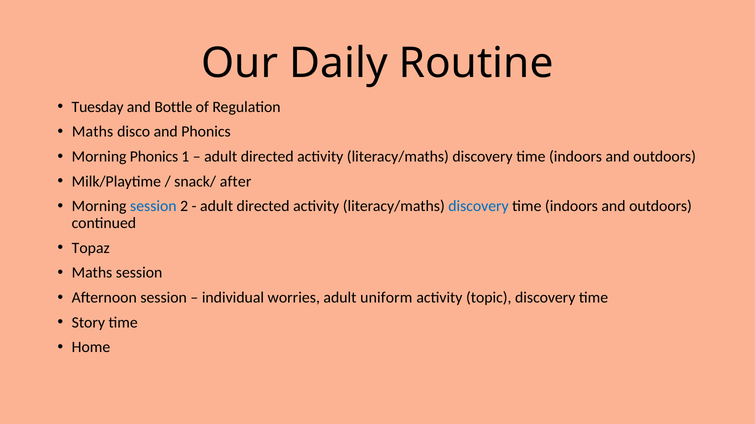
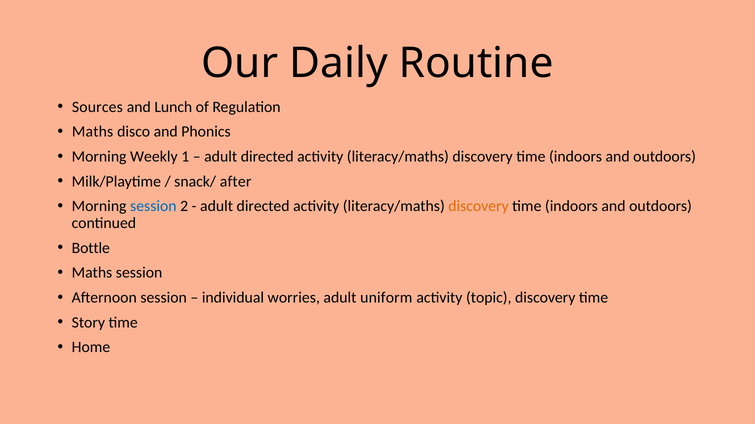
Tuesday: Tuesday -> Sources (97, 107)
Bottle: Bottle -> Lunch (173, 107)
Morning Phonics: Phonics -> Weekly (154, 157)
discovery colour: blue -> orange (479, 207)
Topaz: Topaz -> Bottle (91, 248)
